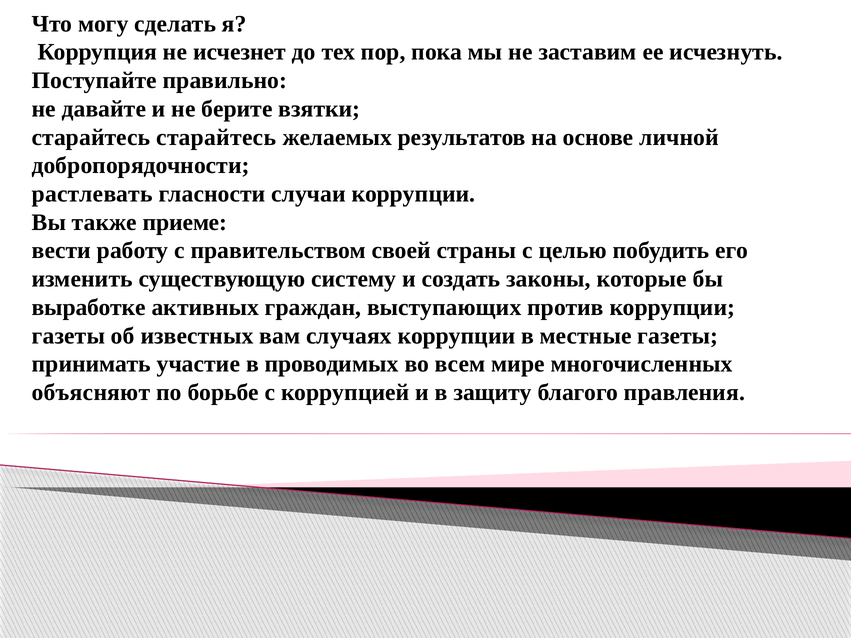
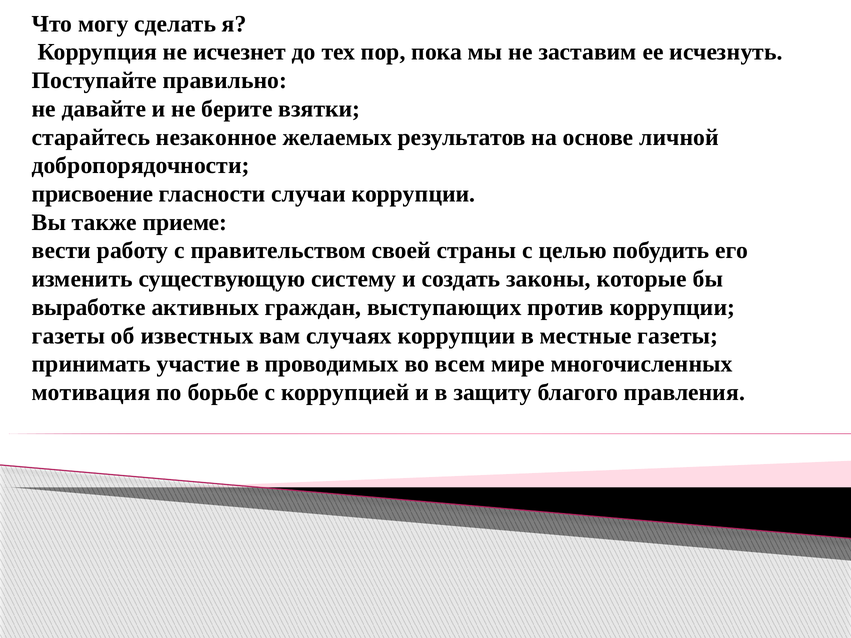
старайтесь старайтесь: старайтесь -> незаконное (216, 137)
растлевать: растлевать -> присвоение (92, 194)
объясняют: объясняют -> мотивация (91, 393)
